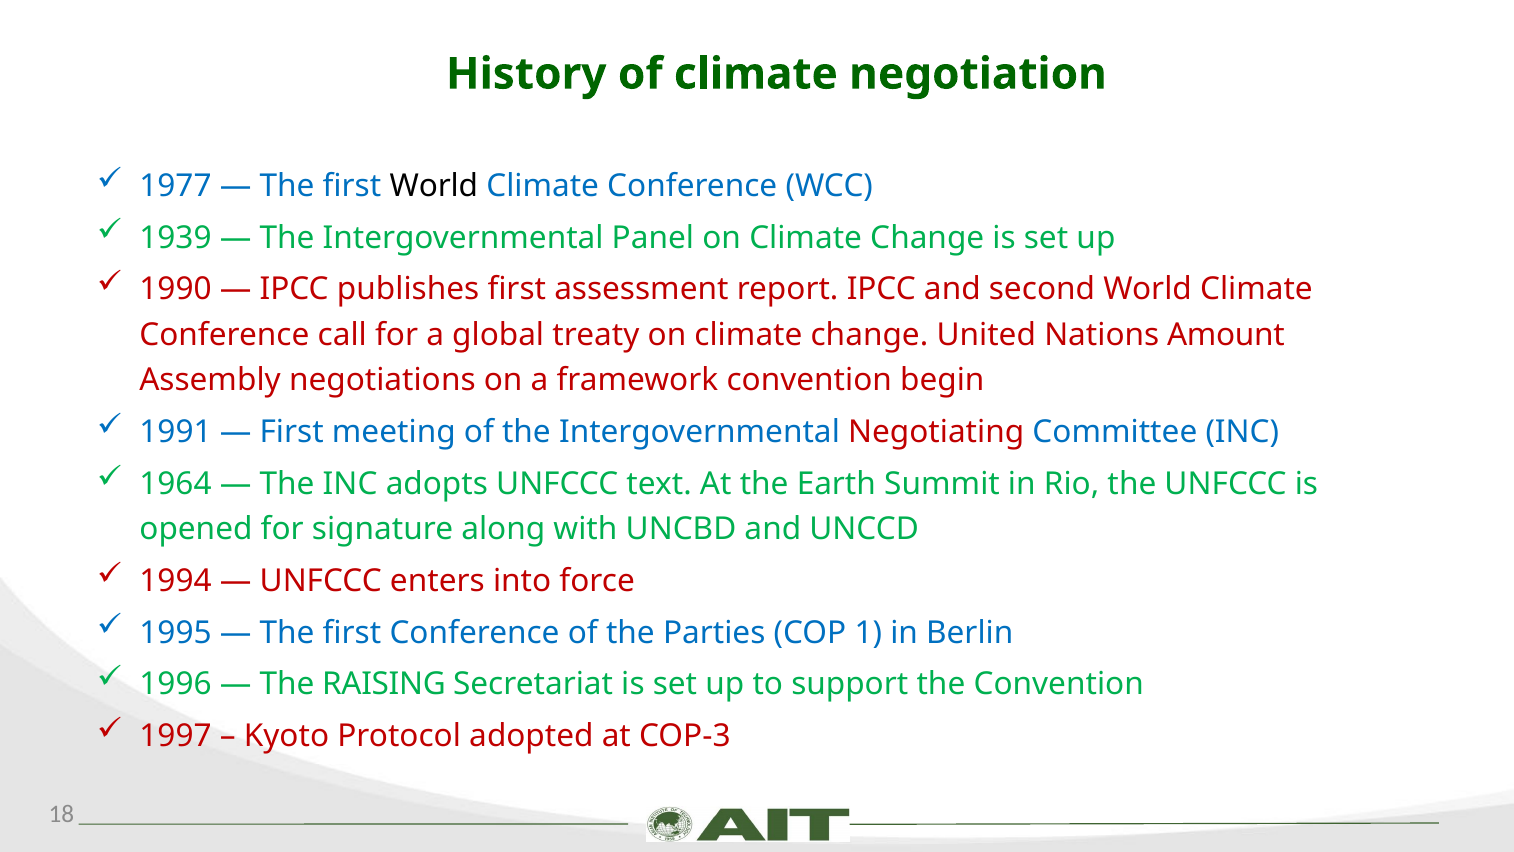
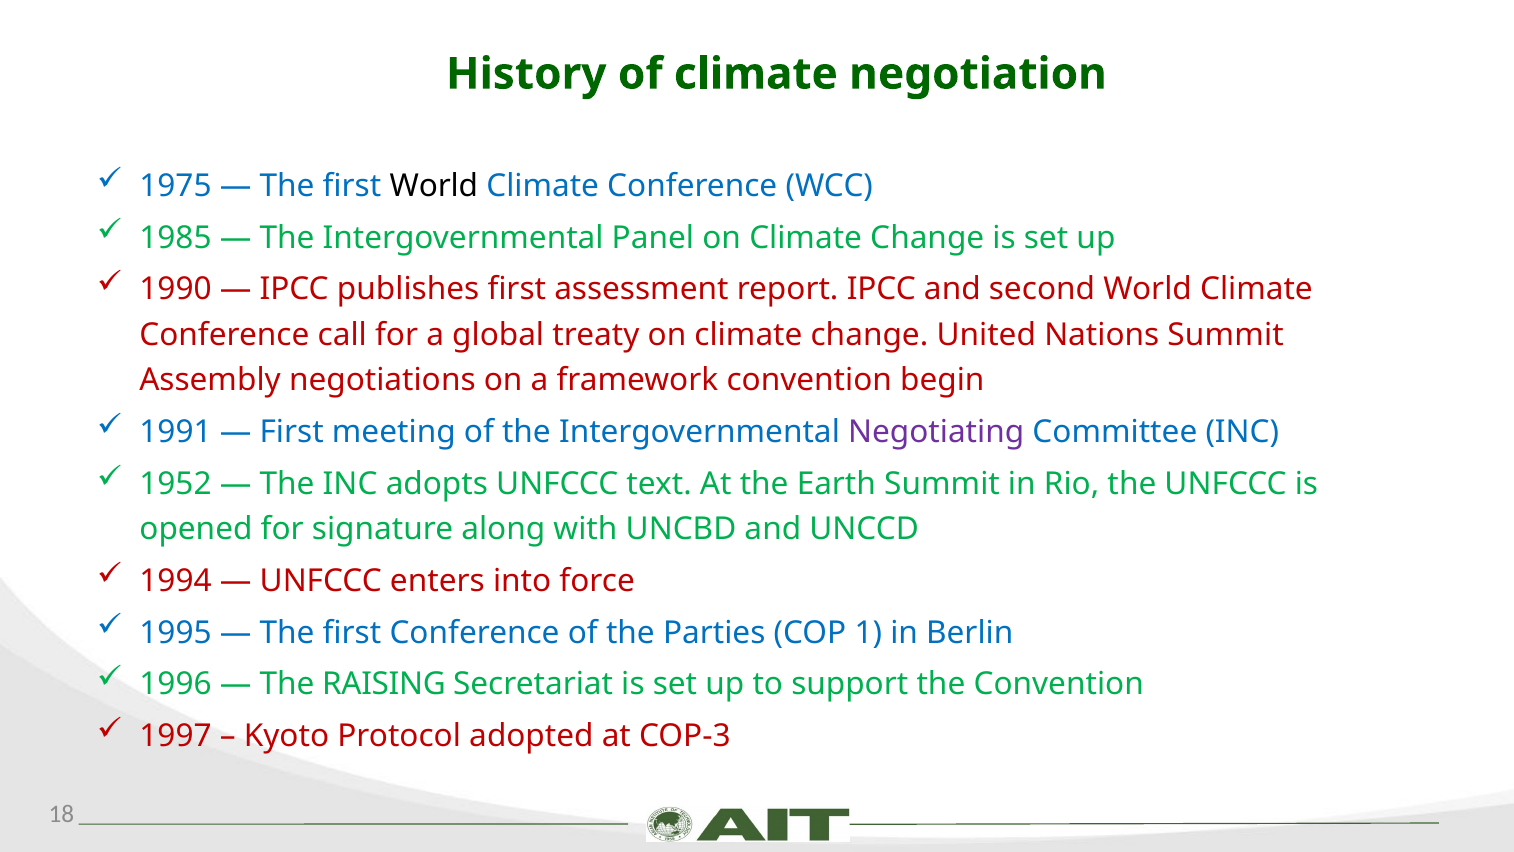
1977: 1977 -> 1975 (175, 186)
1939: 1939 -> 1985 (175, 238)
Nations Amount: Amount -> Summit (1226, 335)
Negotiating colour: red -> purple (936, 432)
1964: 1964 -> 1952 (175, 484)
